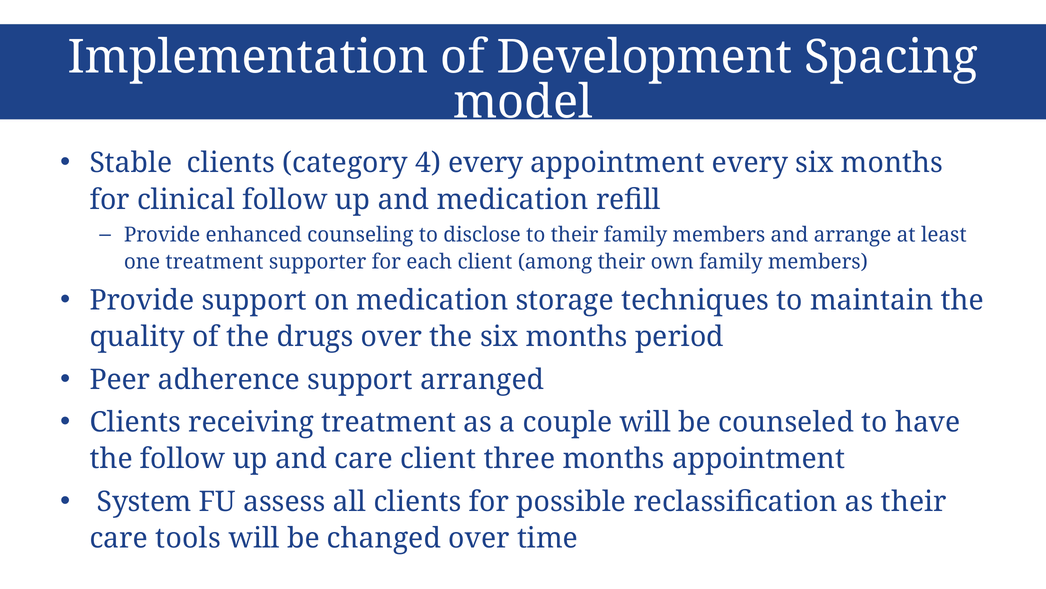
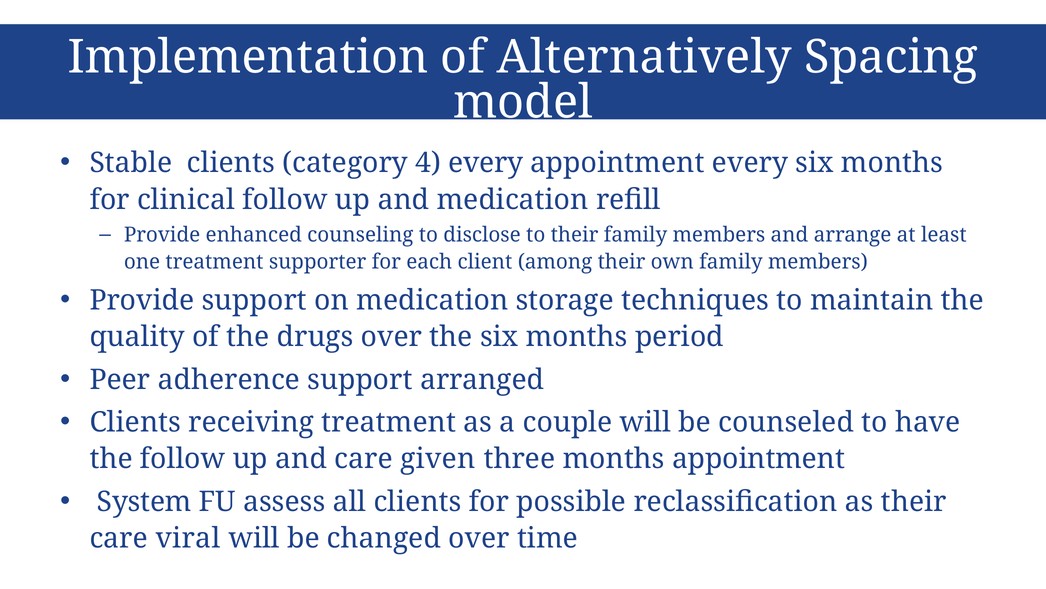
Development: Development -> Alternatively (644, 57)
care client: client -> given (438, 459)
tools: tools -> viral (188, 538)
